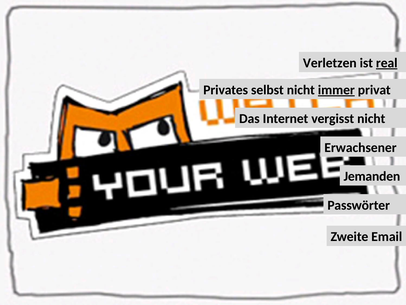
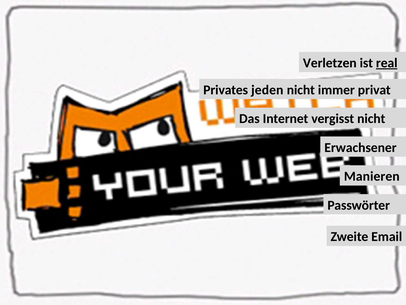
selbst: selbst -> jeden (267, 90)
immer underline: present -> none (336, 90)
Jemanden: Jemanden -> Manieren (372, 176)
